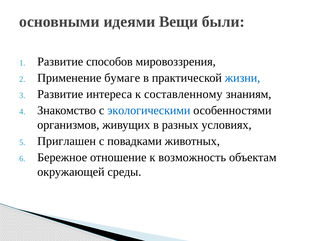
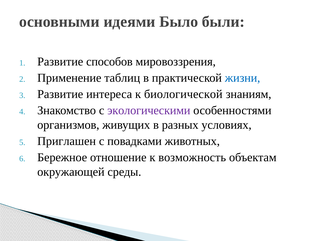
Вещи: Вещи -> Было (179, 22)
бумаге: бумаге -> таблиц (122, 78)
составленному: составленному -> биологической (183, 94)
экологическими colour: blue -> purple (149, 110)
